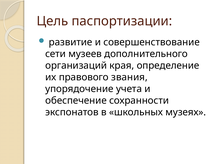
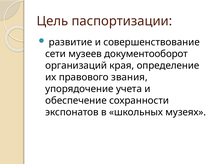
дополнительного: дополнительного -> документооборот (146, 54)
